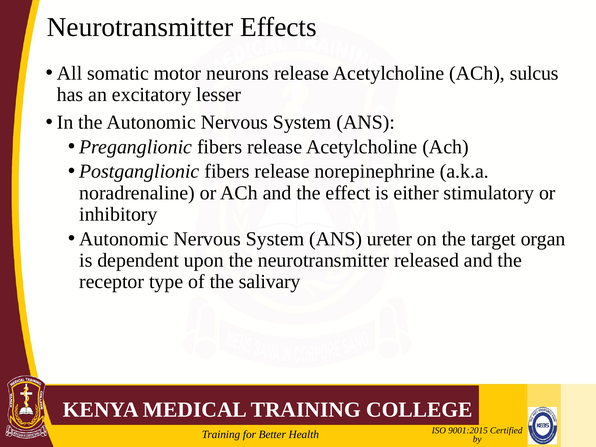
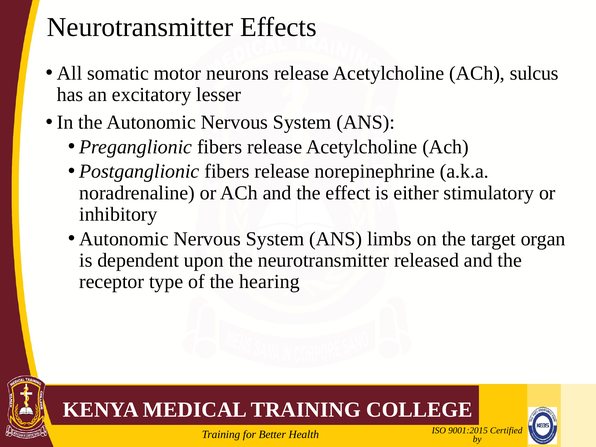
ureter: ureter -> limbs (389, 239)
salivary: salivary -> hearing (270, 282)
